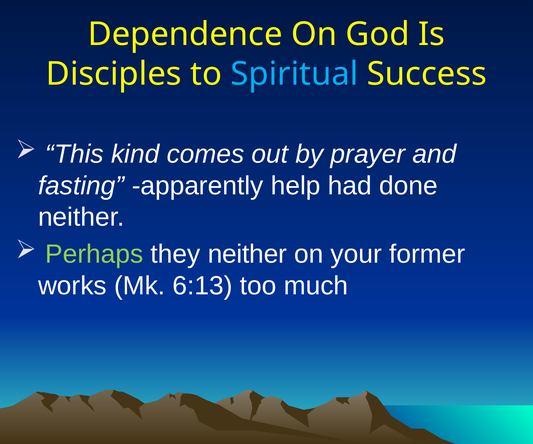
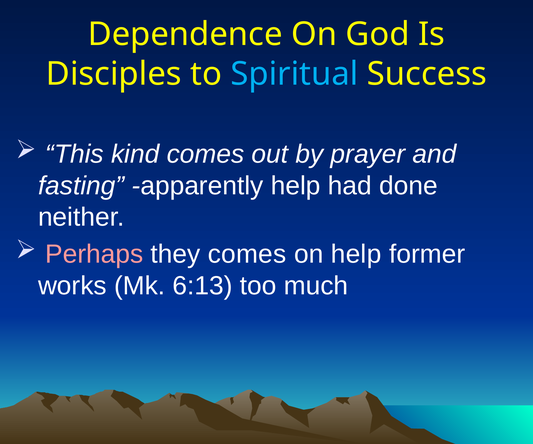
Perhaps colour: light green -> pink (94, 254)
they neither: neither -> comes (247, 254)
on your: your -> help (356, 254)
